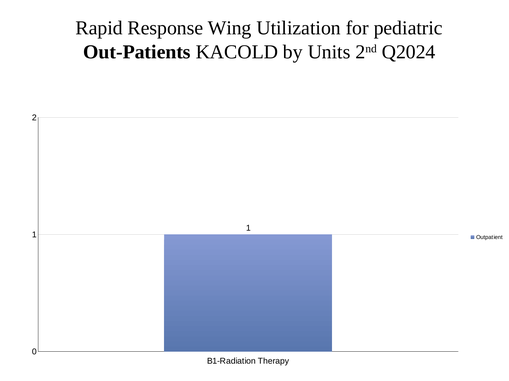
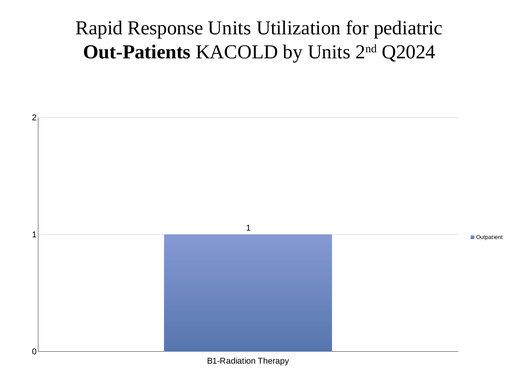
Response Wing: Wing -> Units (230, 28)
